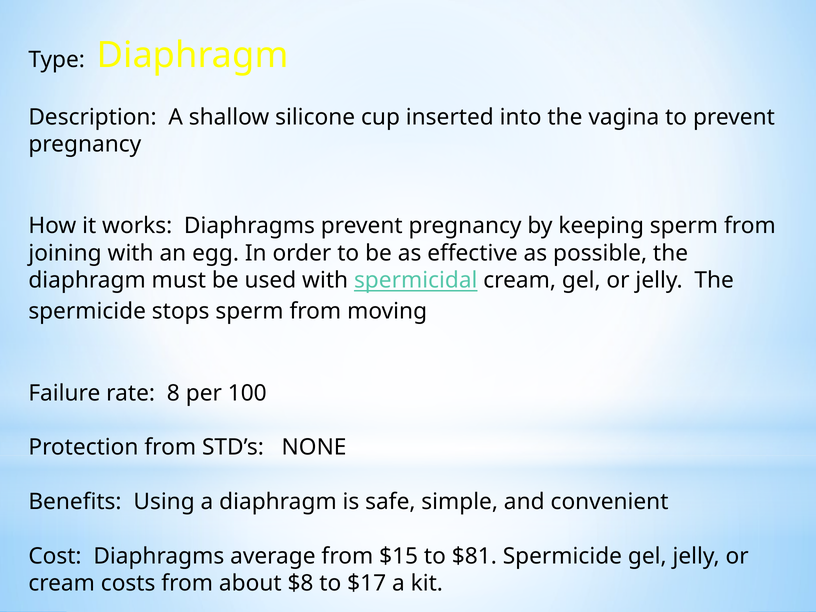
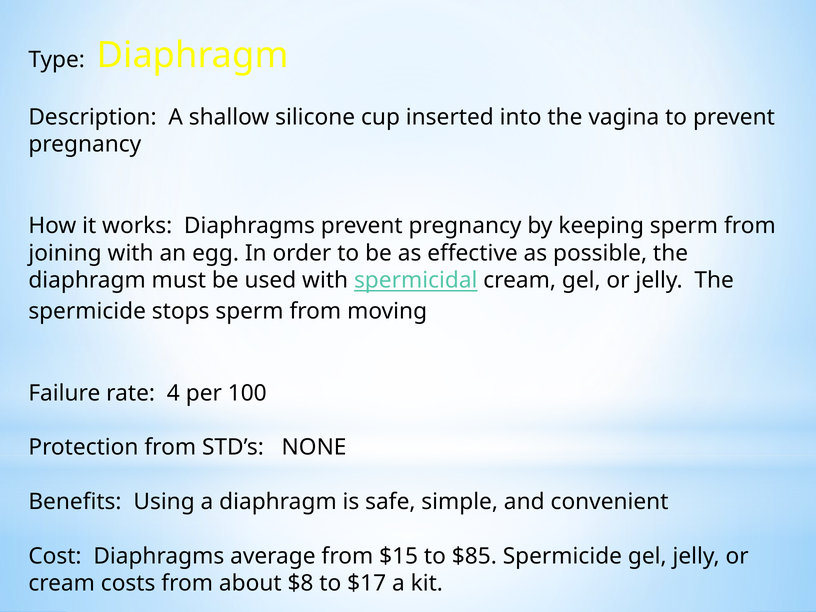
8: 8 -> 4 (173, 393)
$81: $81 -> $85 (474, 556)
